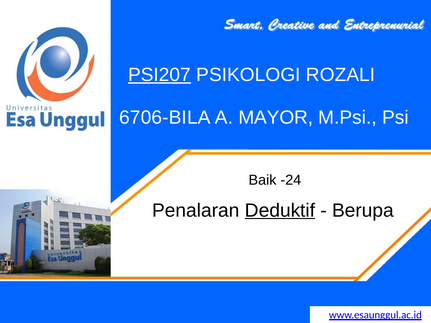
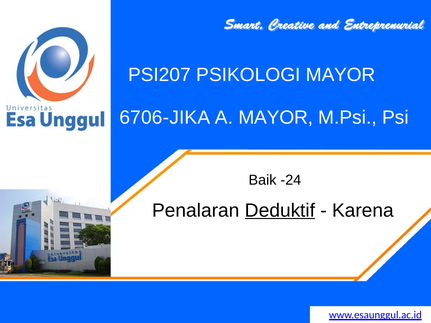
PSI207 underline: present -> none (160, 75)
PSIKOLOGI ROZALI: ROZALI -> MAYOR (341, 75)
6706-BILA: 6706-BILA -> 6706-JIKA (165, 118)
Berupa: Berupa -> Karena (363, 211)
